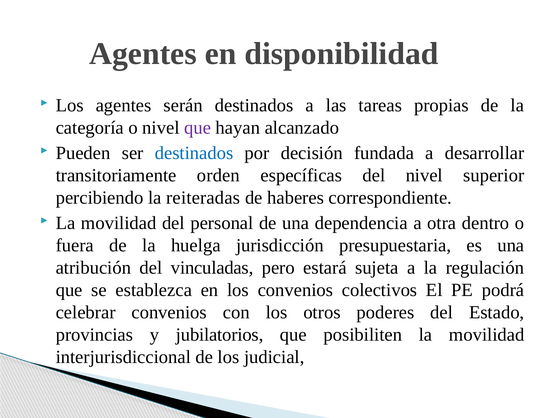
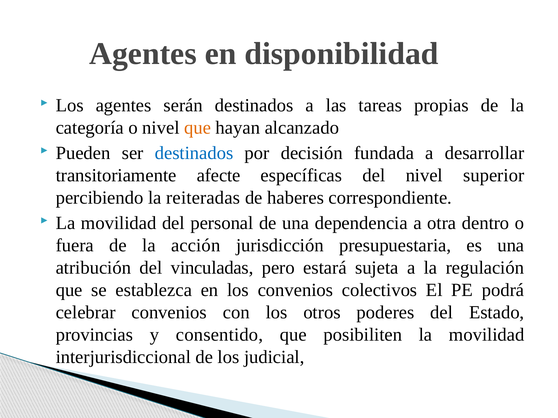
que colour: purple -> orange (198, 128)
orden: orden -> afecte (219, 176)
huelga: huelga -> acción (196, 246)
jubilatorios: jubilatorios -> consentido (219, 335)
